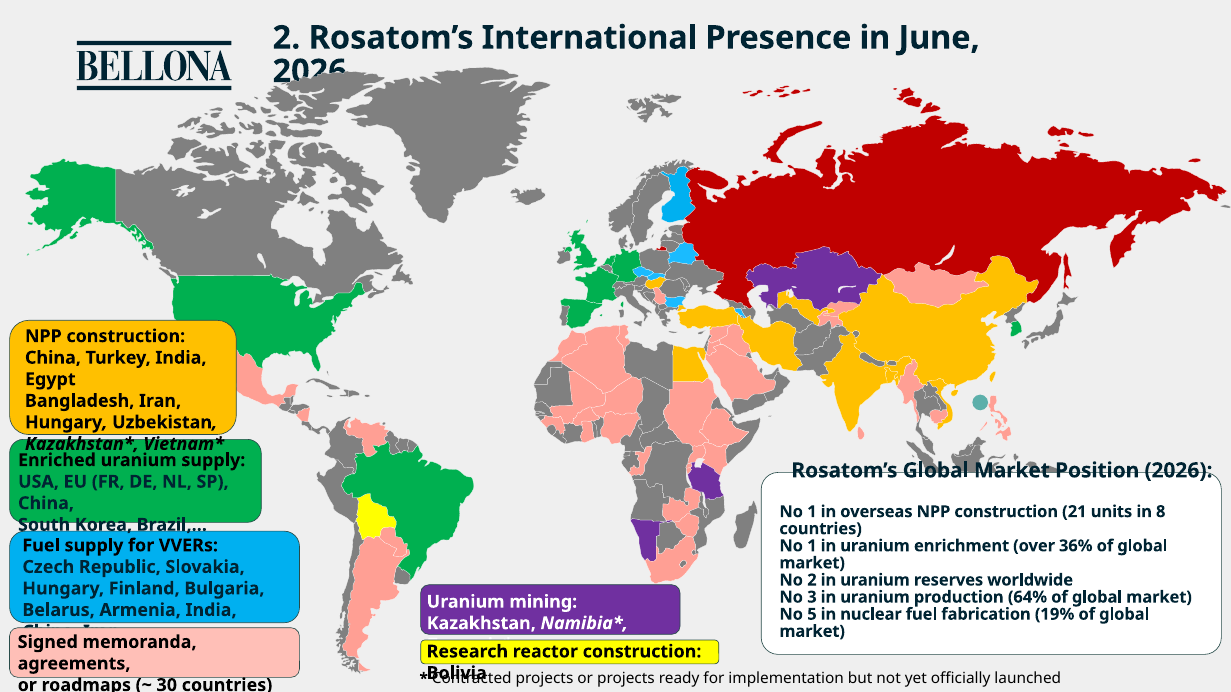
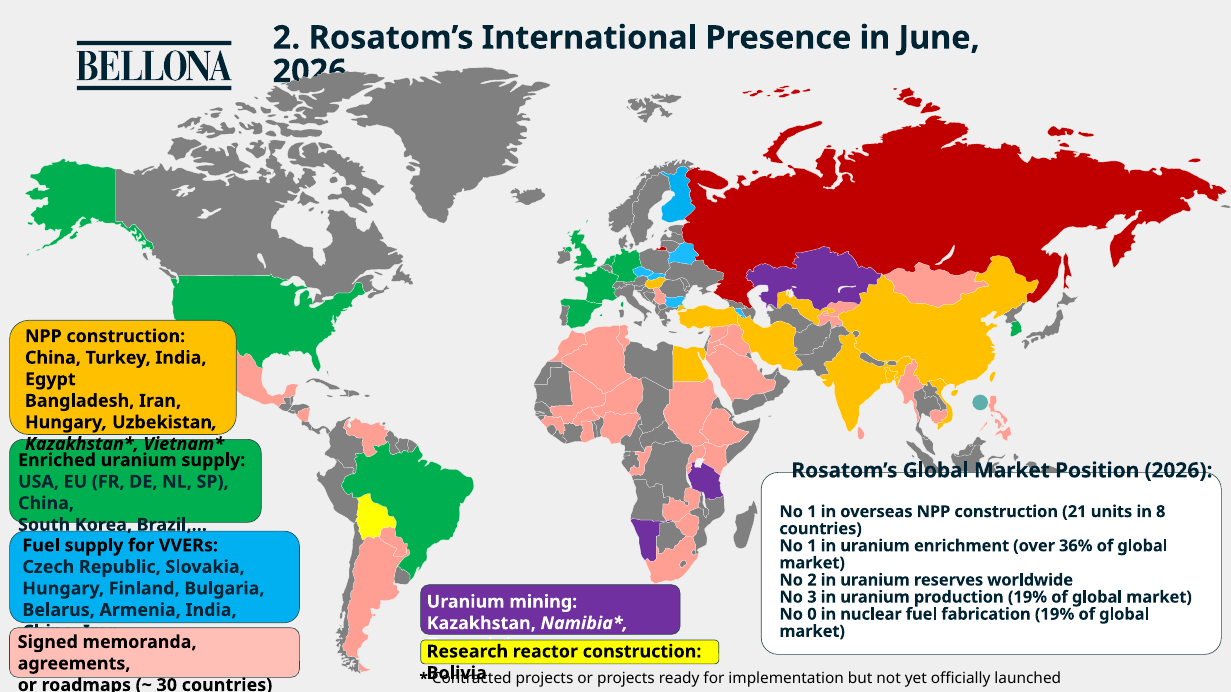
production 64%: 64% -> 19% (1027, 597)
5: 5 -> 0 (812, 615)
